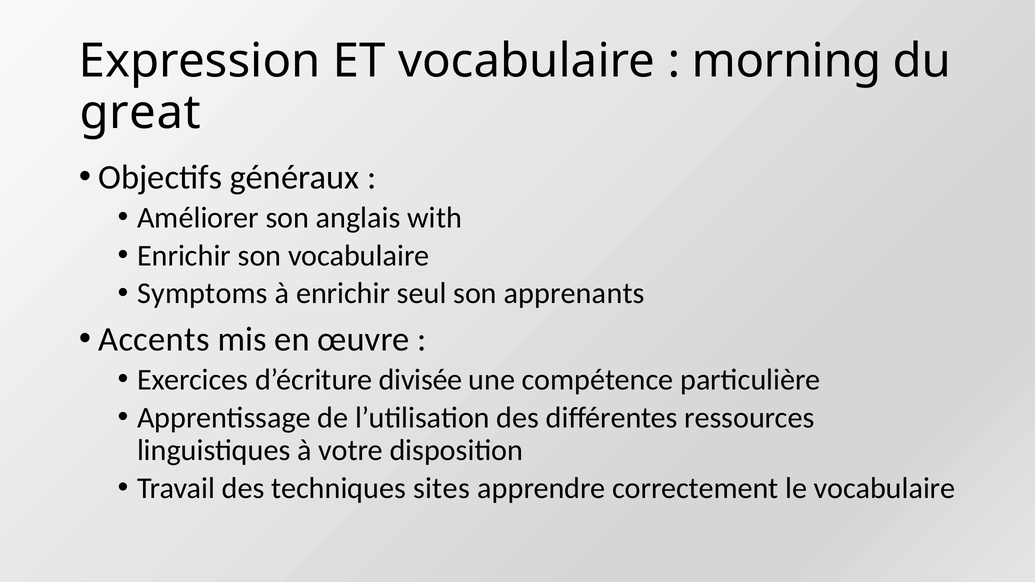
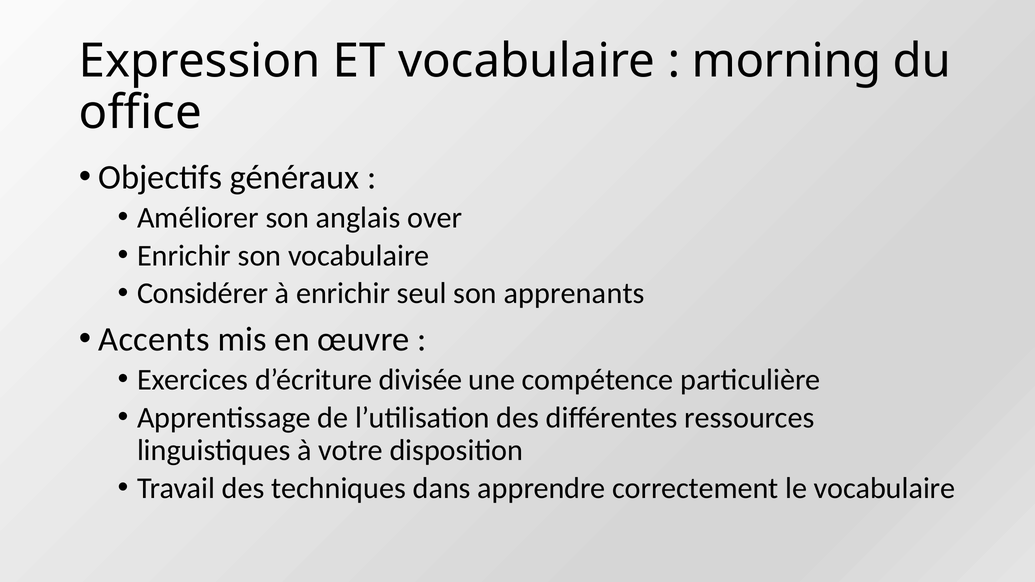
great: great -> office (140, 113)
with: with -> over (435, 218)
Symptoms: Symptoms -> Considérer (203, 294)
sites: sites -> dans (442, 488)
